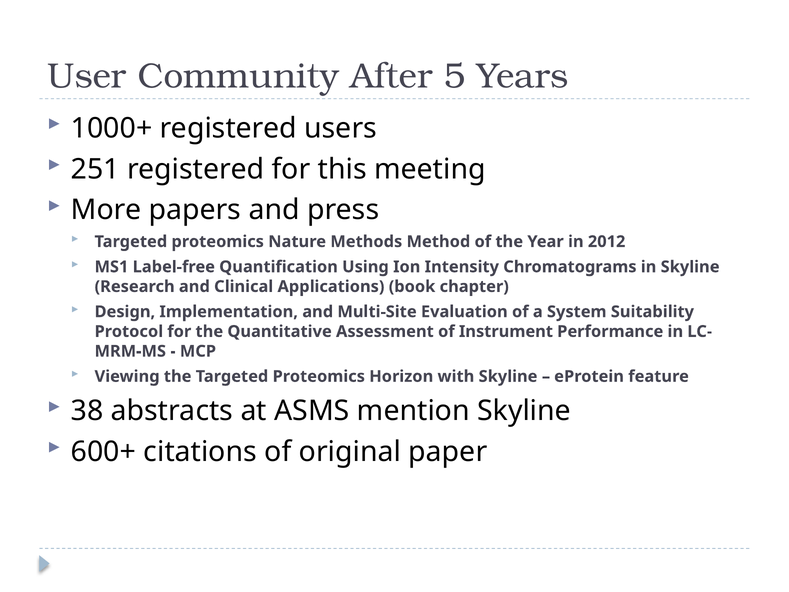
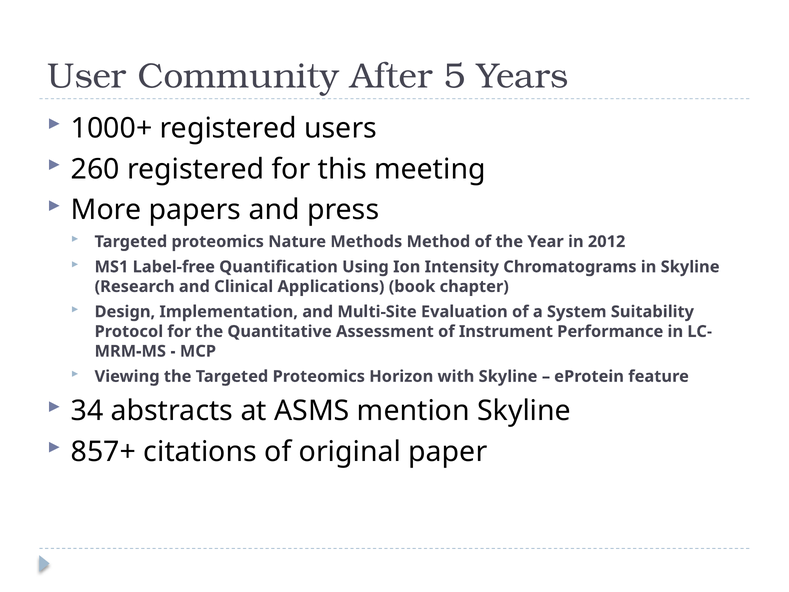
251: 251 -> 260 (95, 169)
38: 38 -> 34 (87, 411)
600+: 600+ -> 857+ (103, 452)
